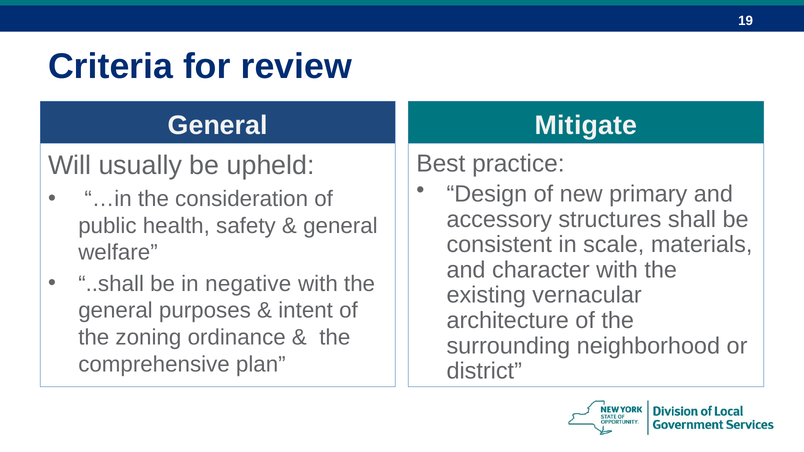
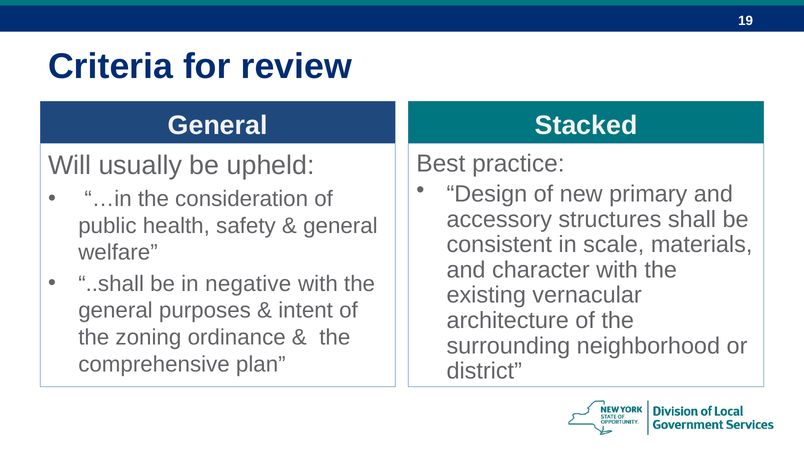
Mitigate: Mitigate -> Stacked (586, 125)
